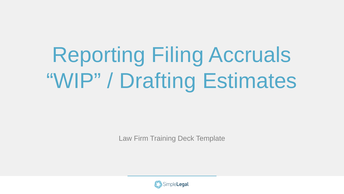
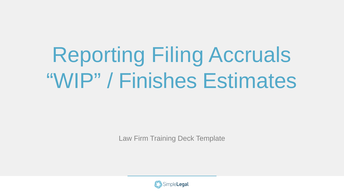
Drafting: Drafting -> Finishes (158, 81)
